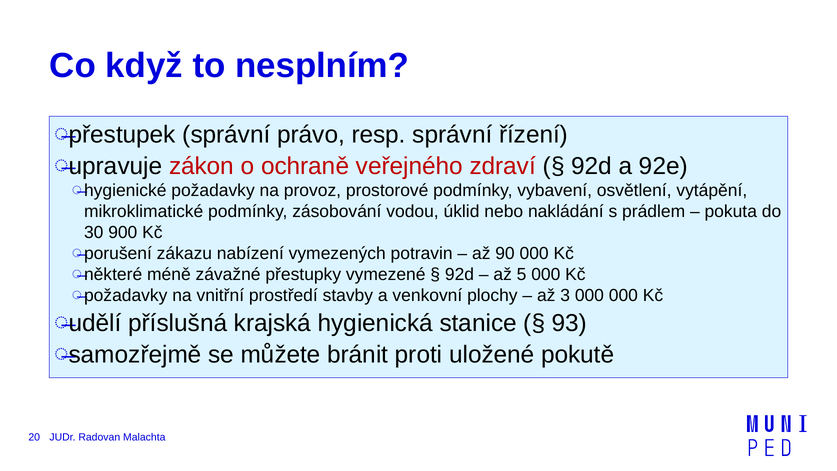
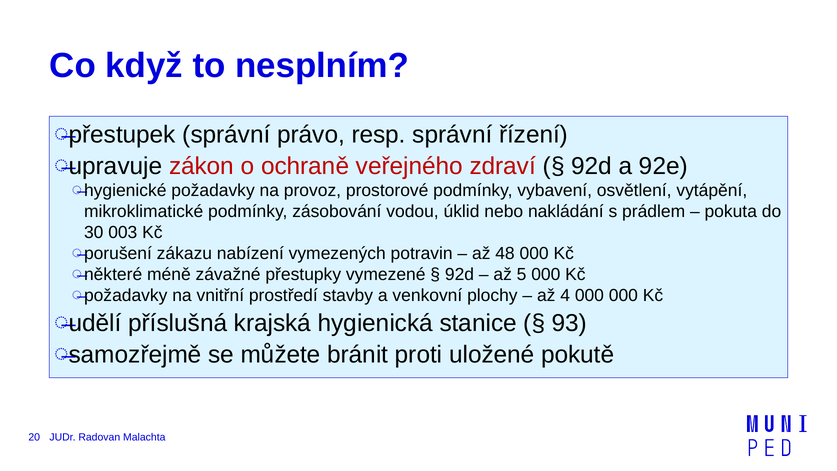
900: 900 -> 003 (123, 232)
90: 90 -> 48 (505, 253)
3: 3 -> 4 (565, 295)
